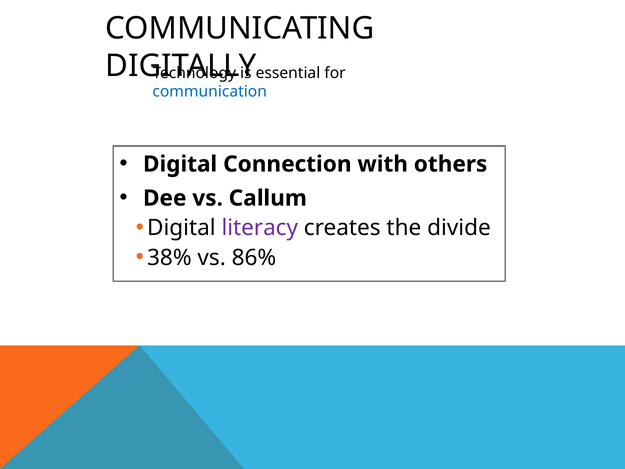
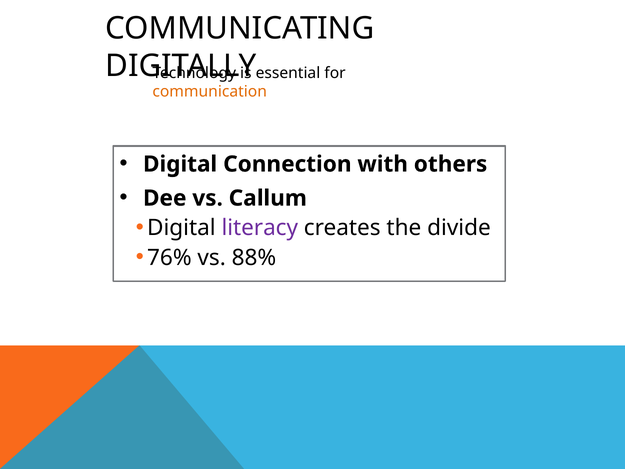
communication colour: blue -> orange (210, 92)
38%: 38% -> 76% (169, 257)
86%: 86% -> 88% (254, 257)
